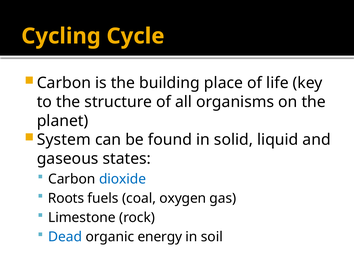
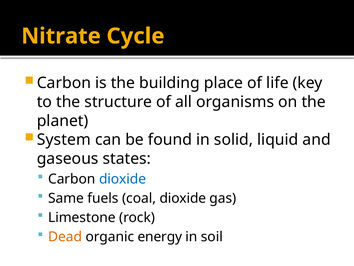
Cycling: Cycling -> Nitrate (61, 36)
Roots: Roots -> Same (66, 198)
coal oxygen: oxygen -> dioxide (183, 198)
Dead colour: blue -> orange (65, 236)
